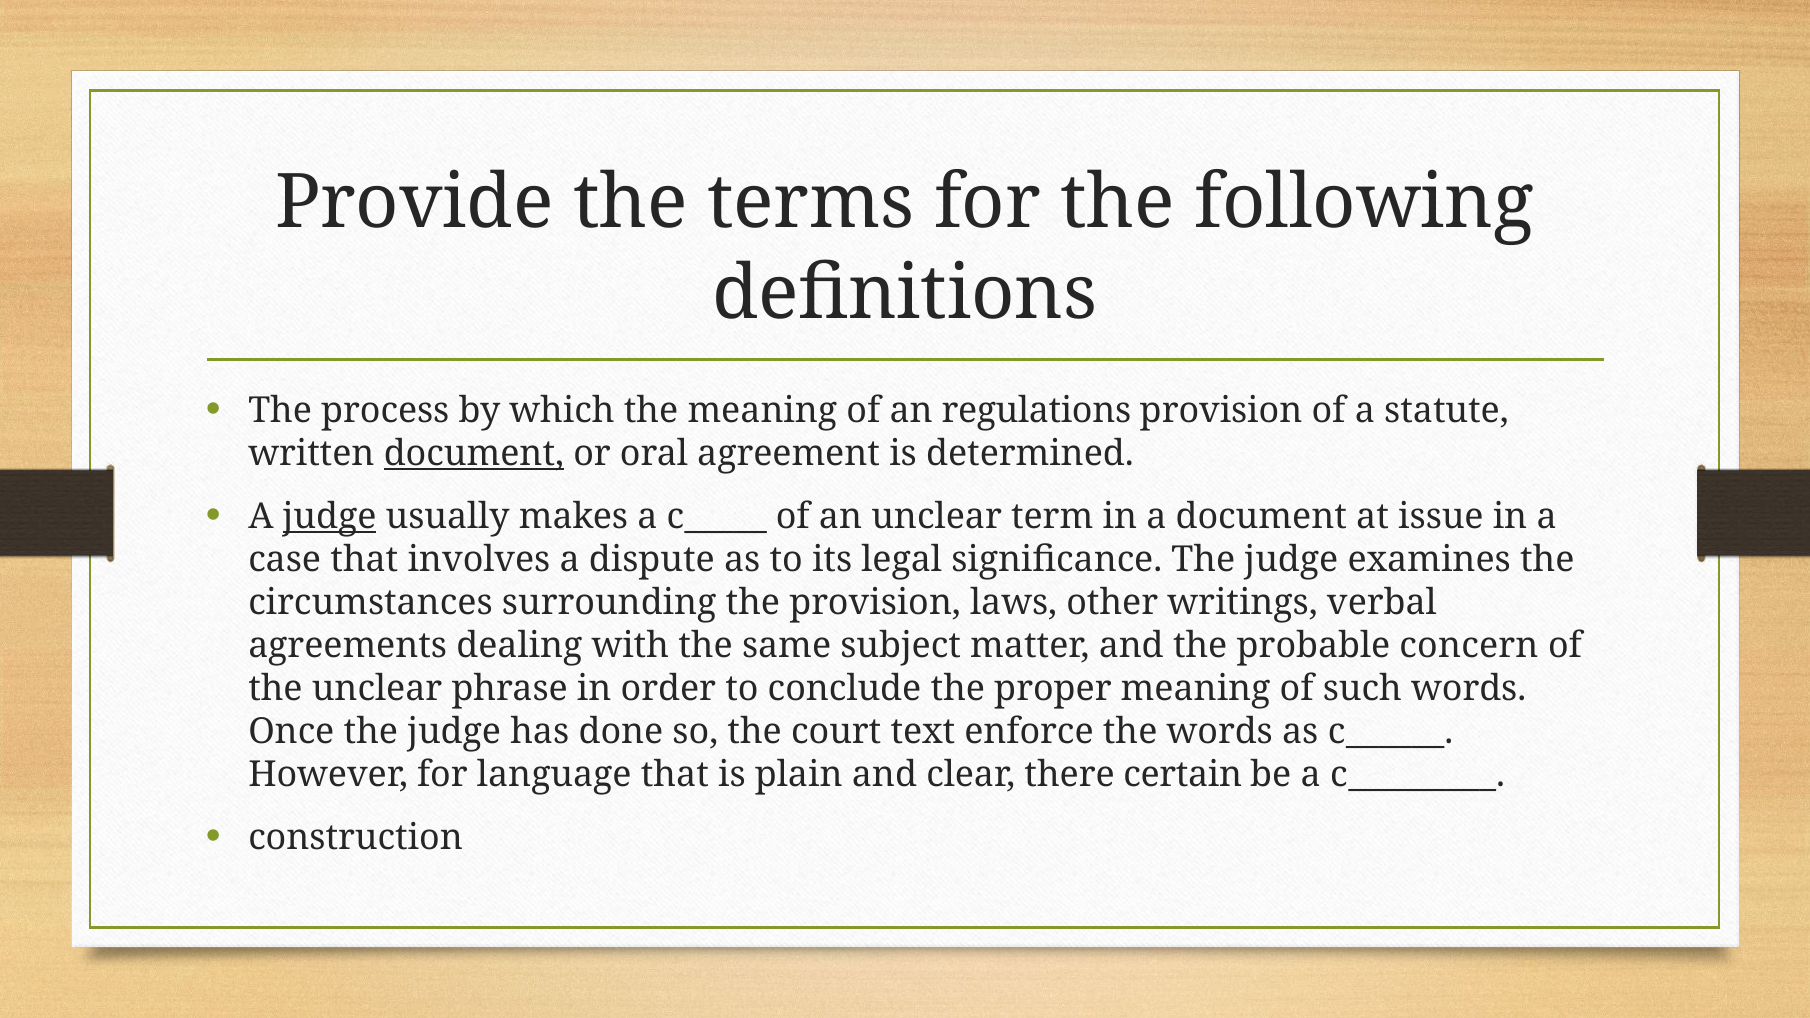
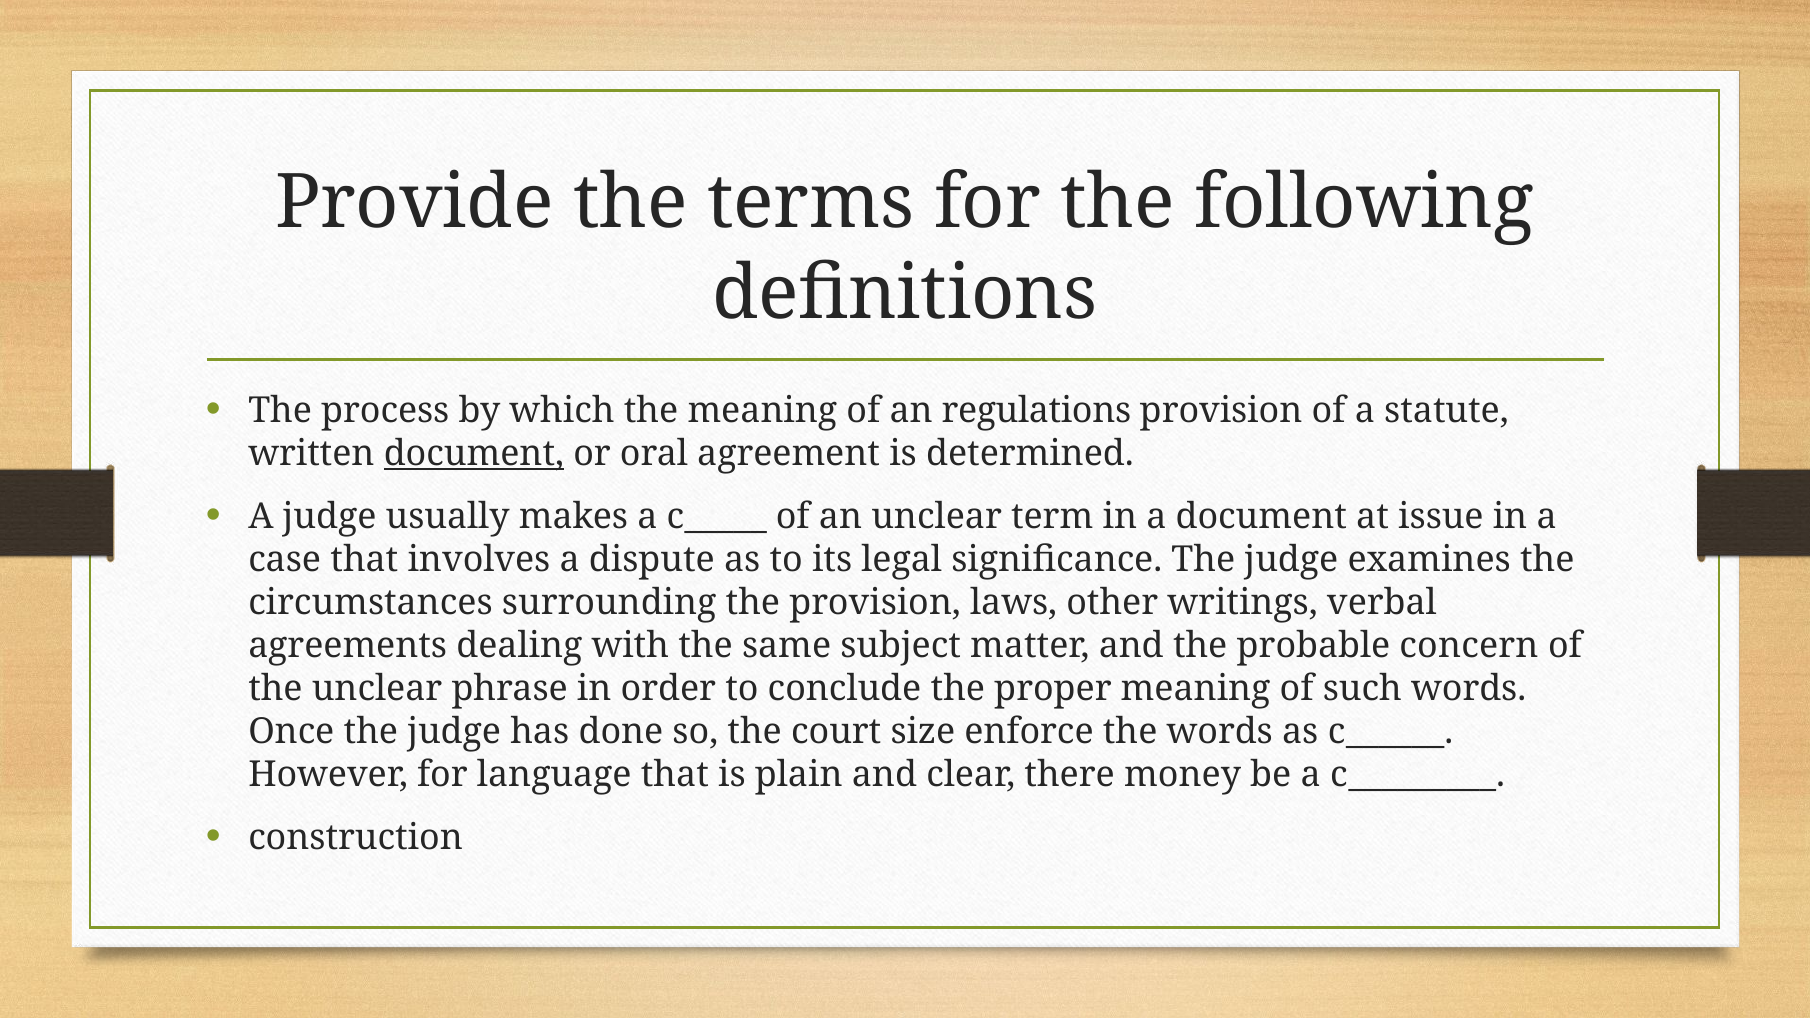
judge underline: present -> none (330, 517)
text: text -> size (923, 732)
certain: certain -> money (1183, 775)
